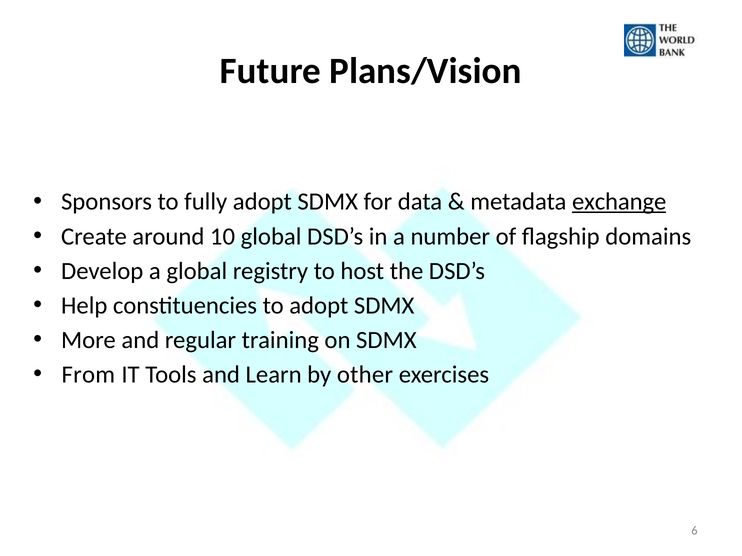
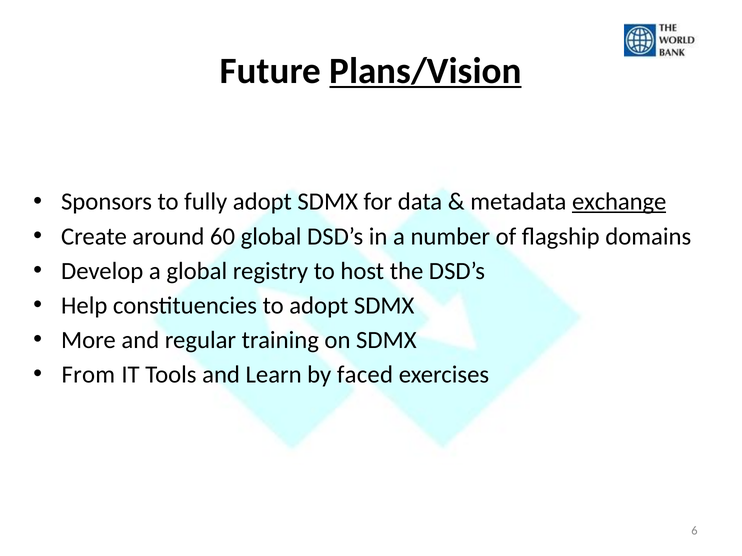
Plans/Vision underline: none -> present (425, 71)
10: 10 -> 60 (223, 237)
other: other -> faced (365, 375)
